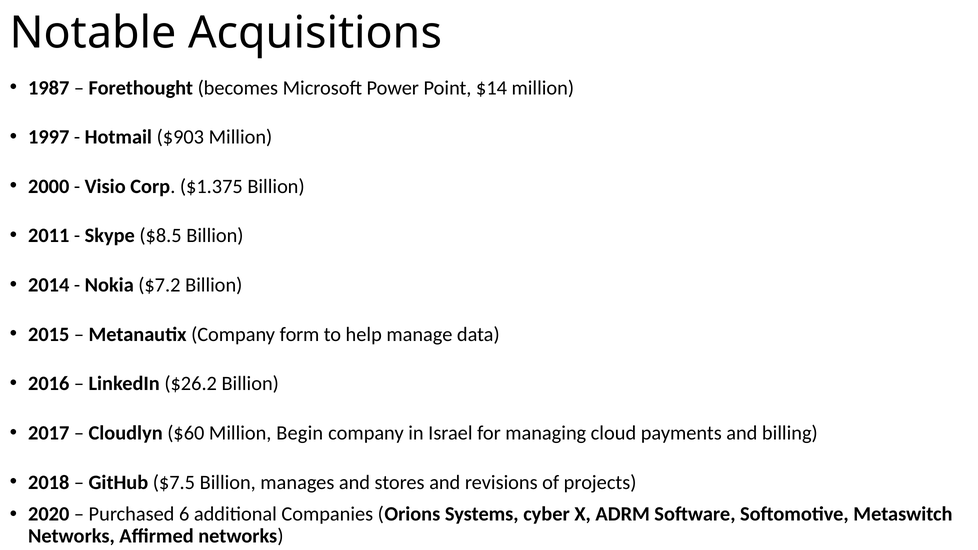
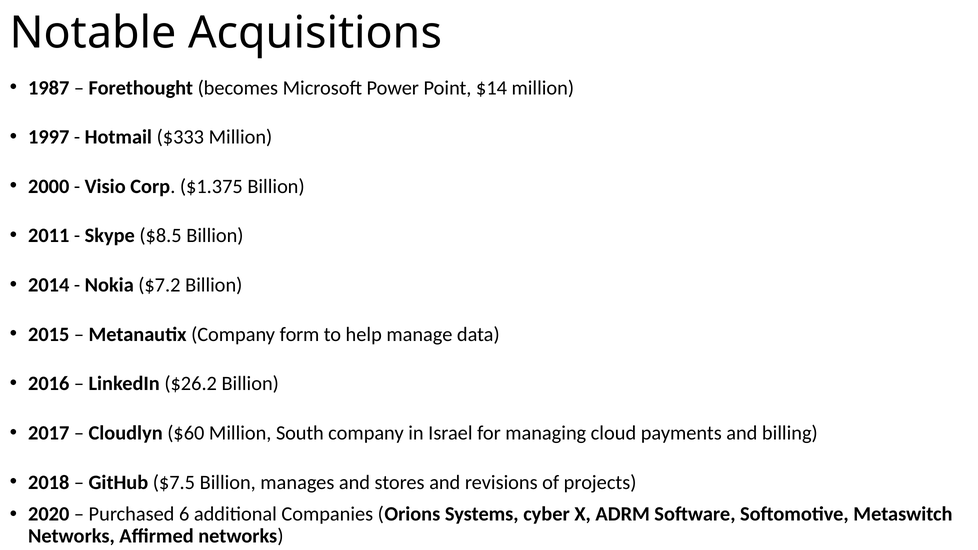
$903: $903 -> $333 (180, 137)
Begin: Begin -> South (300, 433)
